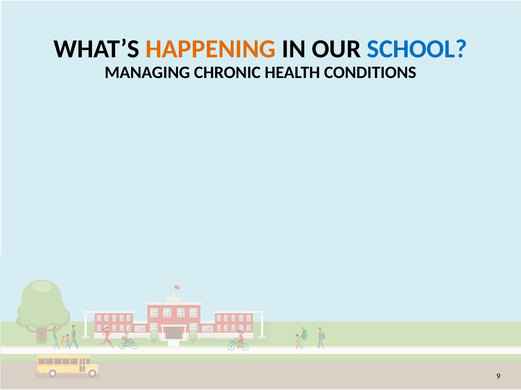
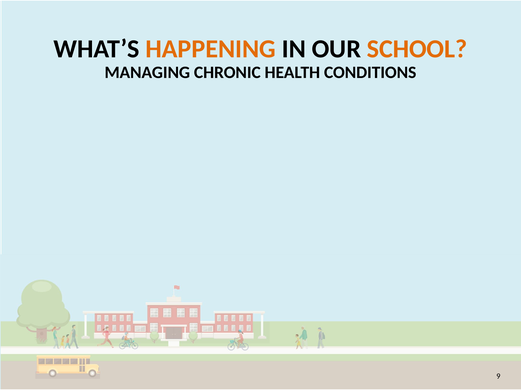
SCHOOL colour: blue -> orange (417, 49)
